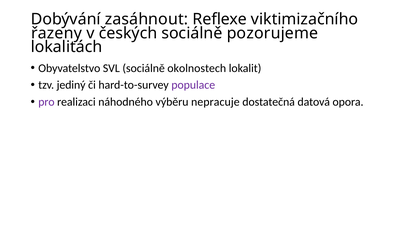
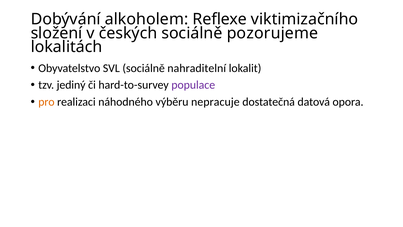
zasáhnout: zasáhnout -> alkoholem (147, 19)
řazeny: řazeny -> složení (57, 33)
okolnostech: okolnostech -> nahraditelní (197, 68)
pro colour: purple -> orange (46, 102)
